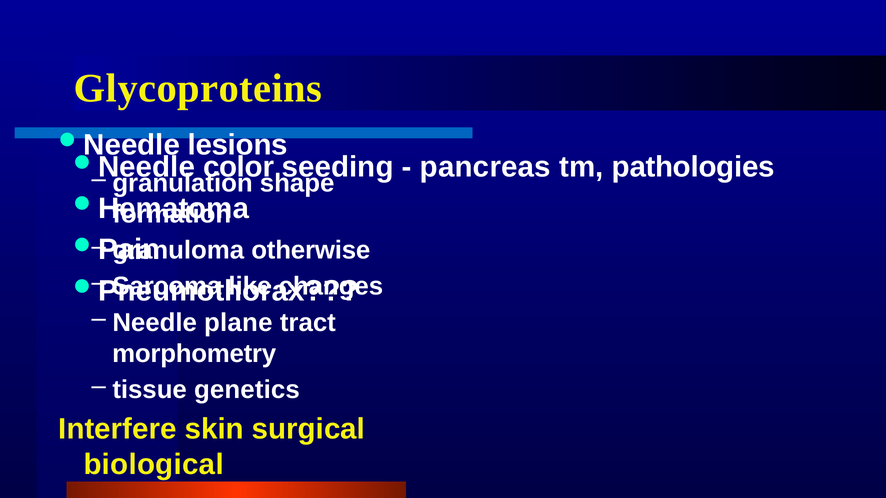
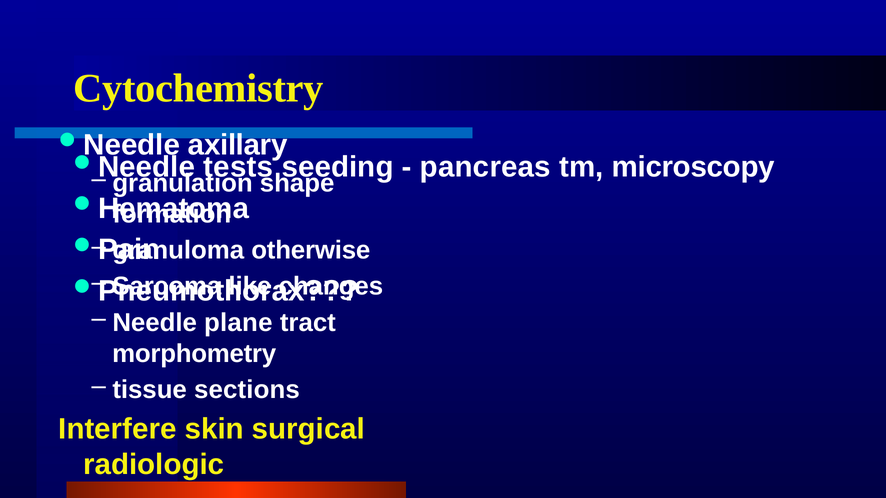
Glycoproteins: Glycoproteins -> Cytochemistry (198, 89)
lesions: lesions -> axillary (238, 145)
color: color -> tests (238, 167)
pathologies: pathologies -> microscopy (693, 167)
genetics: genetics -> sections (247, 390)
biological: biological -> radiologic (154, 465)
